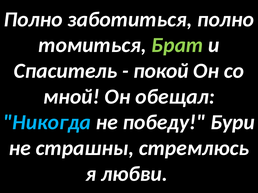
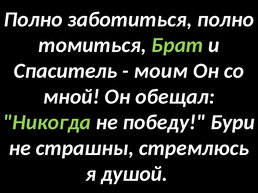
покой: покой -> моим (161, 71)
Никогда colour: light blue -> light green (47, 123)
любви: любви -> душой (134, 174)
